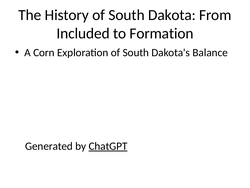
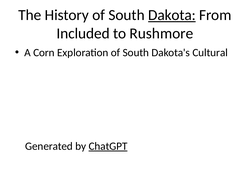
Dakota underline: none -> present (172, 15)
Formation: Formation -> Rushmore (161, 33)
Balance: Balance -> Cultural (210, 52)
